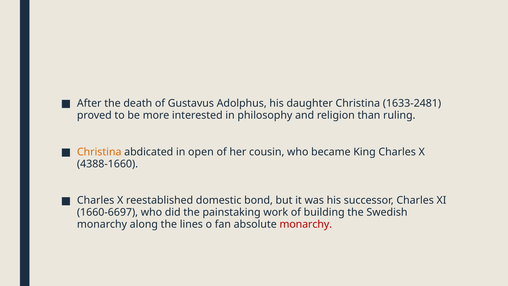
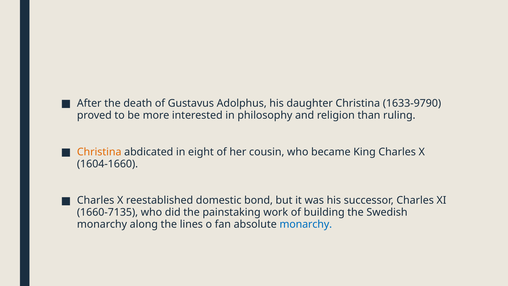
1633-2481: 1633-2481 -> 1633-9790 (412, 103)
open: open -> eight (201, 152)
4388-1660: 4388-1660 -> 1604-1660 (108, 164)
1660-6697: 1660-6697 -> 1660-7135 (108, 212)
monarchy colour: red -> blue (306, 224)
